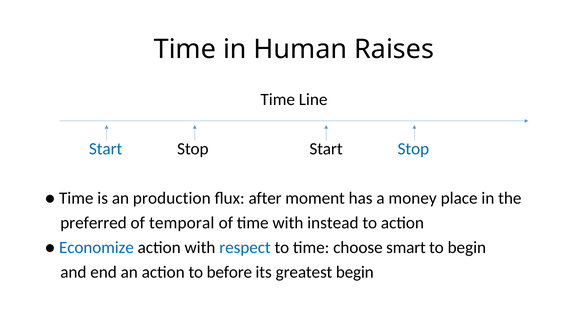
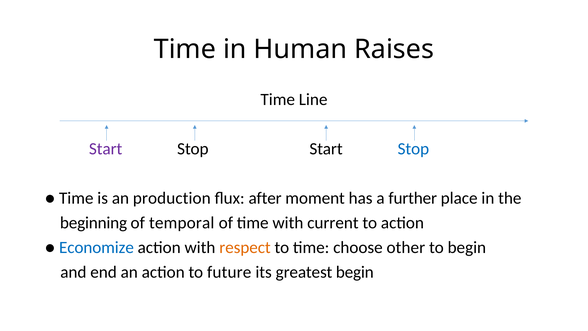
Start colour: blue -> purple (106, 149)
money: money -> further (413, 198)
preferred: preferred -> beginning (94, 223)
instead: instead -> current (333, 223)
respect colour: blue -> orange (245, 247)
smart: smart -> other (406, 247)
before: before -> future (229, 272)
